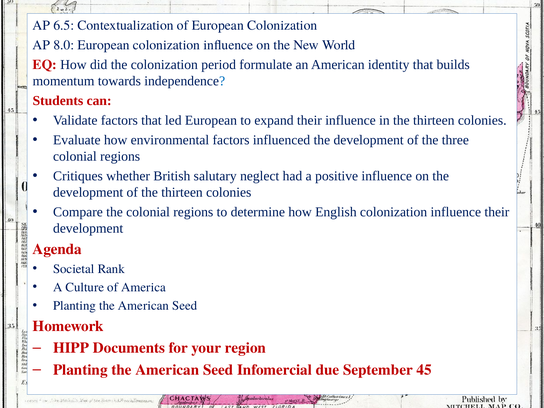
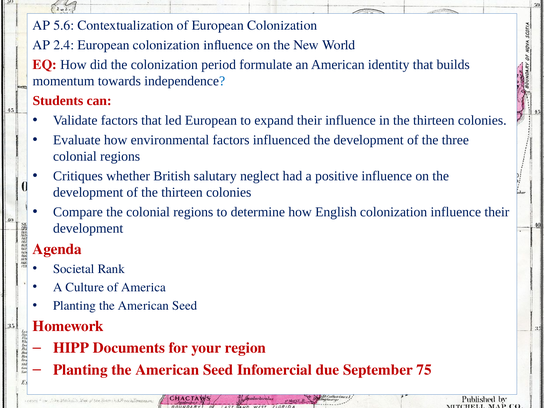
6.5: 6.5 -> 5.6 (64, 25)
8.0: 8.0 -> 2.4 (64, 45)
45: 45 -> 75 (424, 370)
